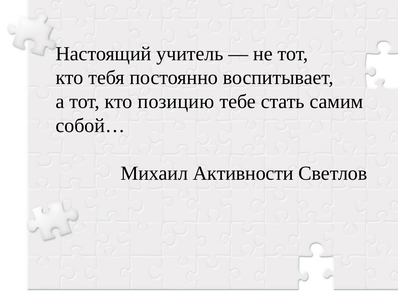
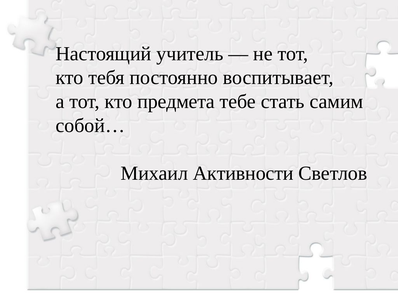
позицию: позицию -> предмета (176, 101)
